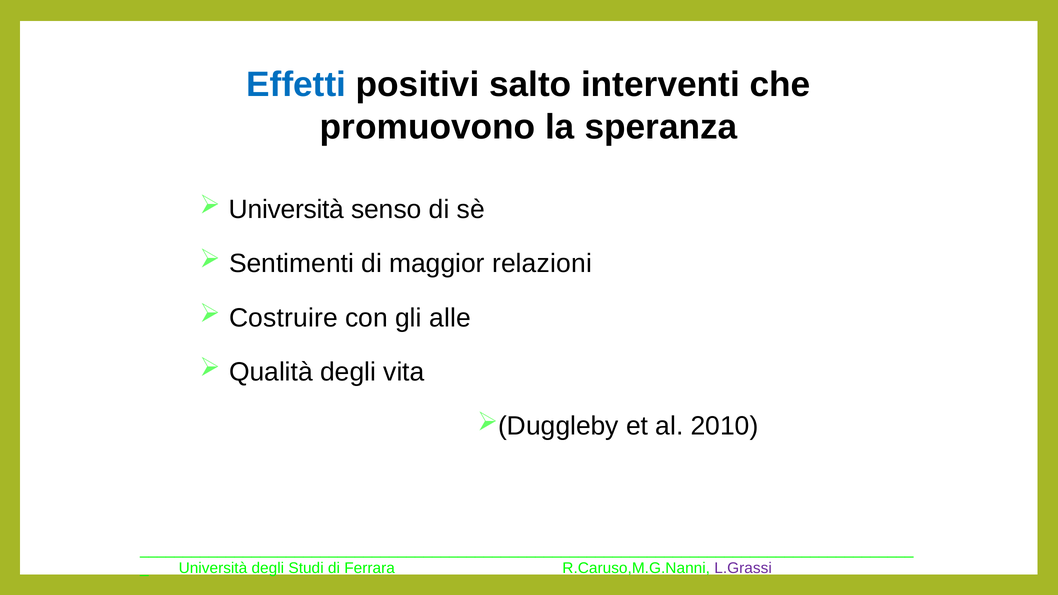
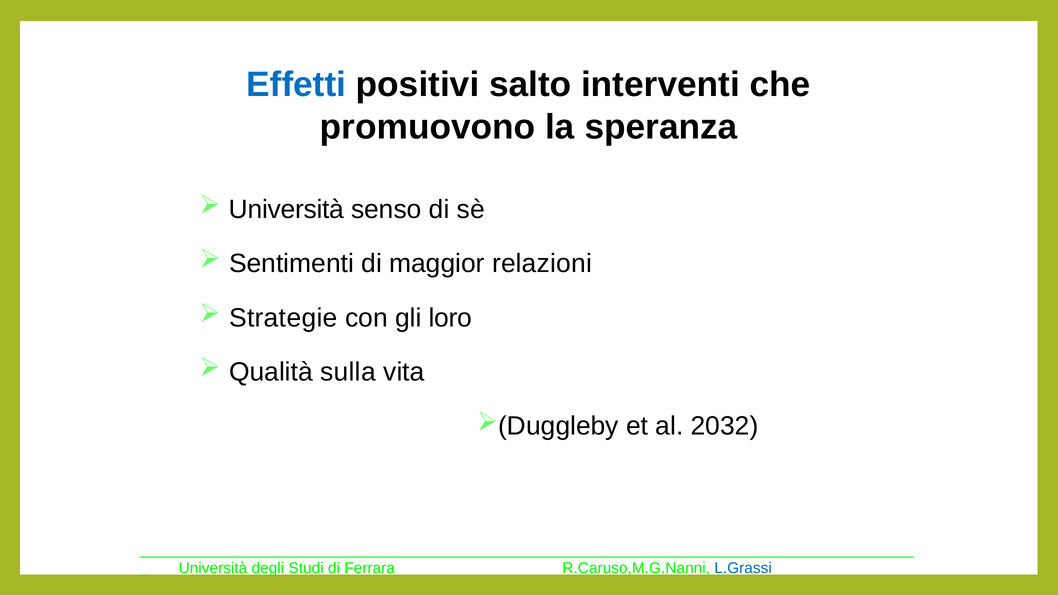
Costruire: Costruire -> Strategie (283, 318)
alle: alle -> loro (450, 318)
Qualità degli: degli -> sulla (348, 372)
2010: 2010 -> 2032 (725, 426)
L.Grassi colour: purple -> blue (743, 569)
